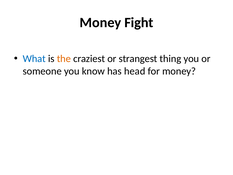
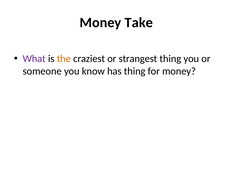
Fight: Fight -> Take (139, 23)
What colour: blue -> purple (34, 59)
has head: head -> thing (135, 71)
